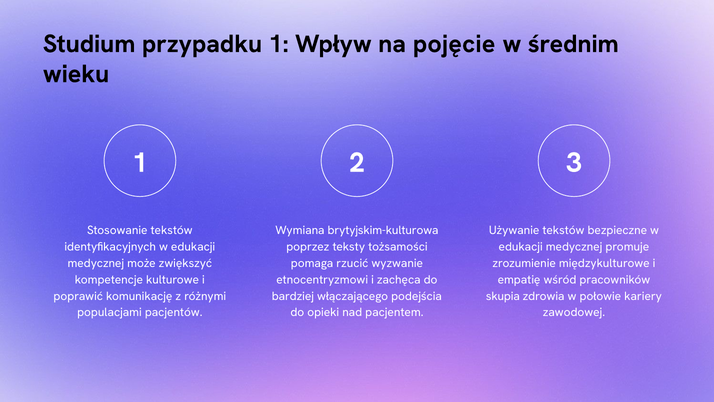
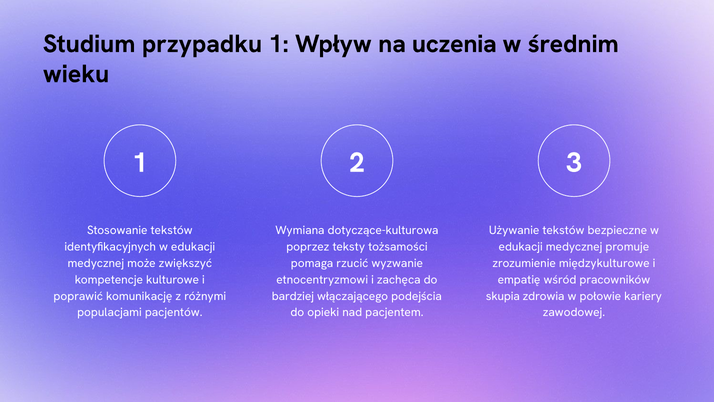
pojęcie: pojęcie -> uczenia (454, 44)
brytyjskim-kulturowa: brytyjskim-kulturowa -> dotyczące-kulturowa (383, 230)
